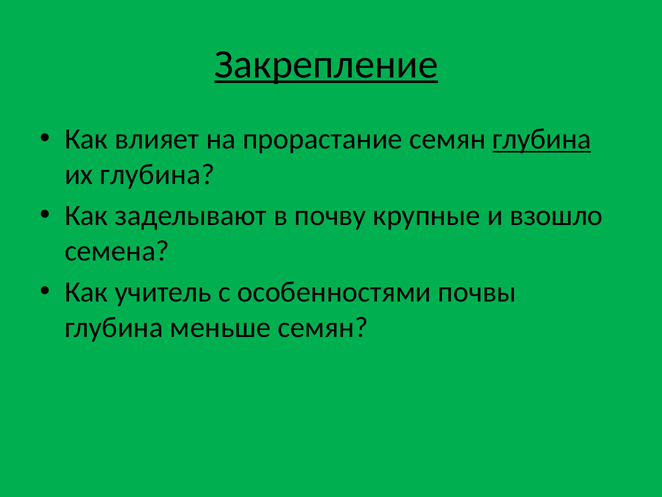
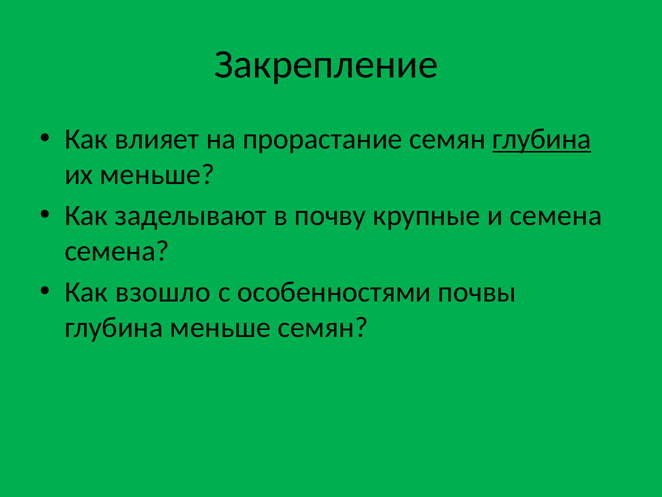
Закрепление underline: present -> none (326, 64)
их глубина: глубина -> меньше (157, 174)
и взошло: взошло -> семена (556, 215)
учитель: учитель -> взошло (163, 292)
